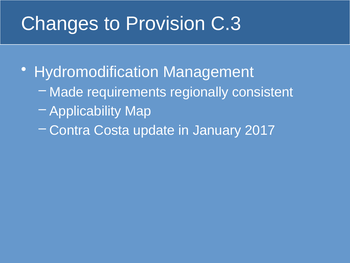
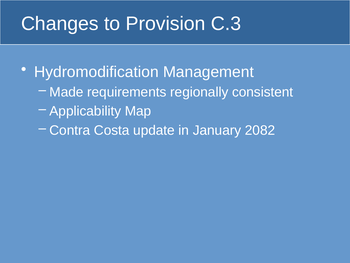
2017: 2017 -> 2082 (260, 130)
